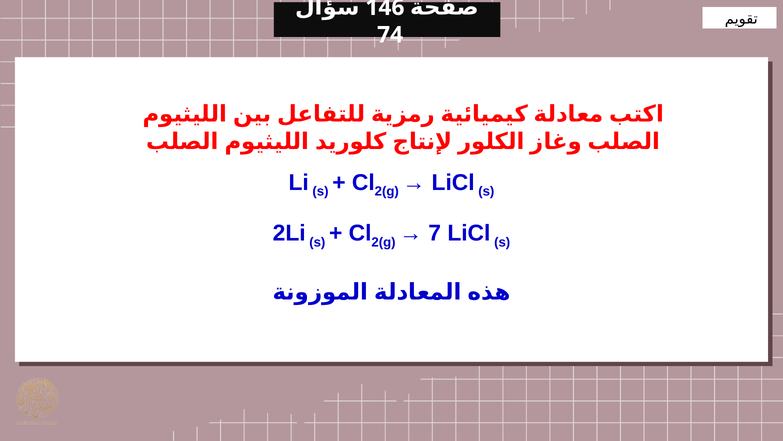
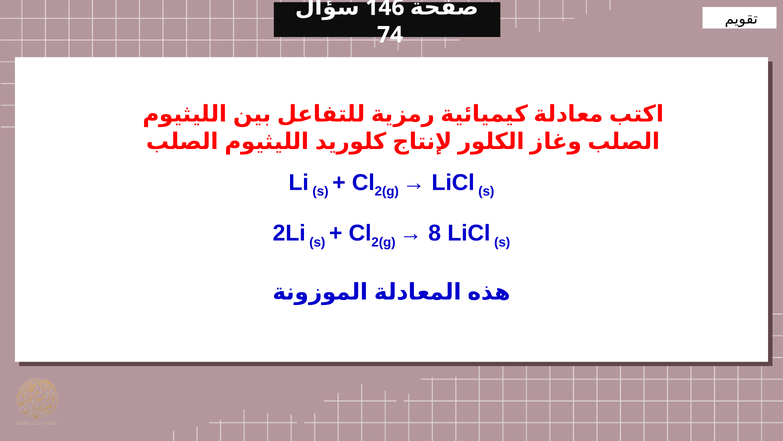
7: 7 -> 8 (435, 233)
